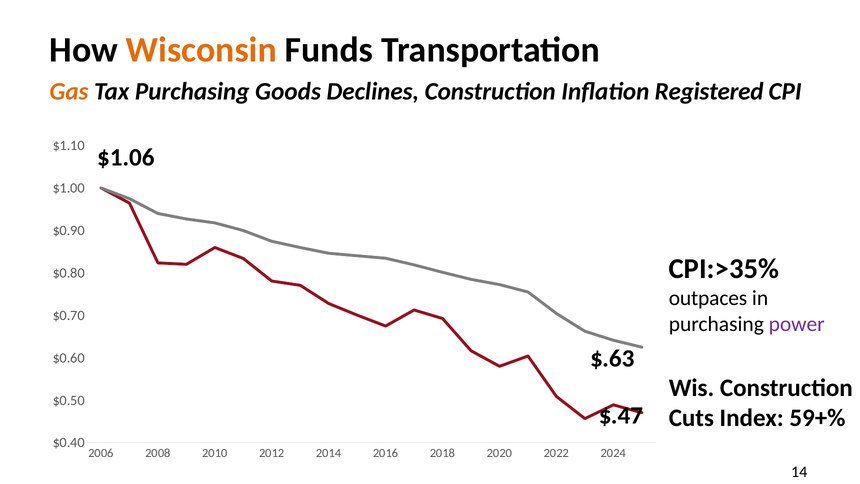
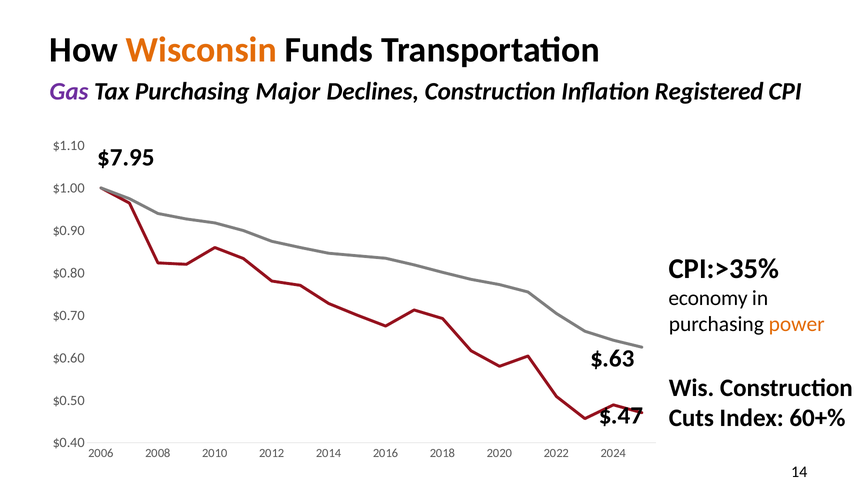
Gas colour: orange -> purple (69, 91)
Goods: Goods -> Major (288, 91)
$1.06: $1.06 -> $7.95 (126, 157)
outpaces: outpaces -> economy (708, 298)
power colour: purple -> orange (797, 324)
59+%: 59+% -> 60+% (817, 418)
